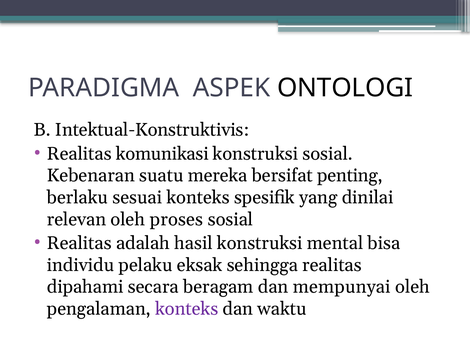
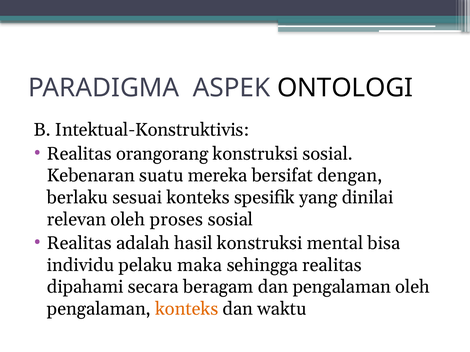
komunikasi: komunikasi -> orangorang (162, 154)
penting: penting -> dengan (350, 176)
eksak: eksak -> maka (200, 265)
dan mempunyai: mempunyai -> pengalaman (342, 287)
konteks colour: purple -> orange (187, 309)
